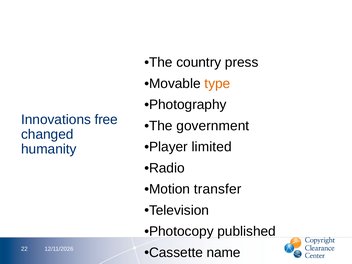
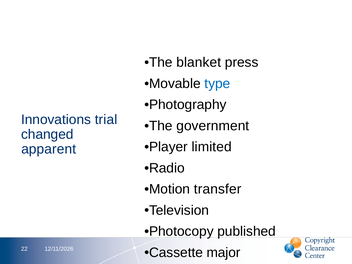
country: country -> blanket (199, 62)
type colour: orange -> blue (217, 84)
free: free -> trial (106, 120)
humanity: humanity -> apparent (49, 149)
name: name -> major (223, 252)
